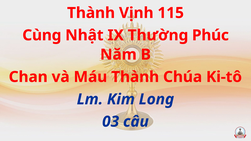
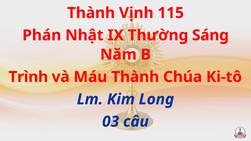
Cùng: Cùng -> Phán (42, 35)
Phúc: Phúc -> Sáng (210, 35)
Chan: Chan -> Trình (28, 77)
